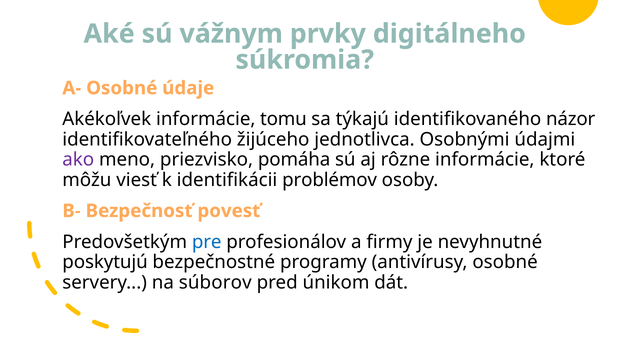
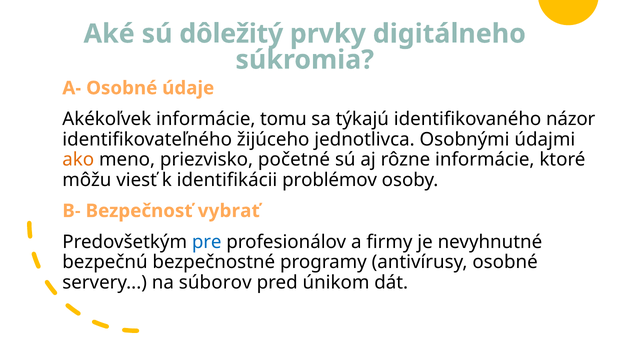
vážnym: vážnym -> dôležitý (231, 34)
ako colour: purple -> orange (78, 159)
pomáha: pomáha -> početné (294, 159)
povesť: povesť -> vybrať (229, 211)
poskytujú: poskytujú -> bezpečnú (105, 262)
